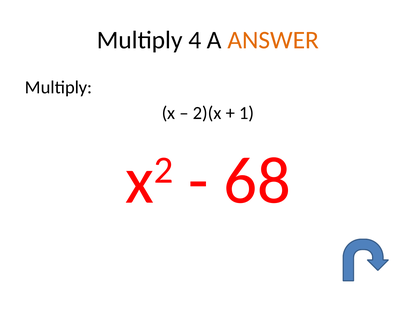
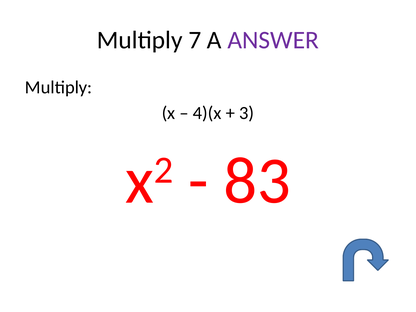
4: 4 -> 7 (195, 40)
ANSWER colour: orange -> purple (273, 40)
2)(x: 2)(x -> 4)(x (207, 113)
1: 1 -> 3 (247, 113)
68: 68 -> 83 (257, 181)
